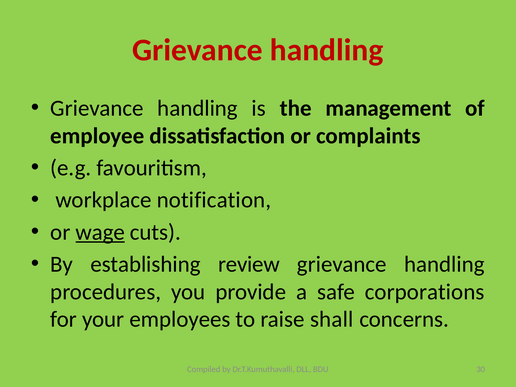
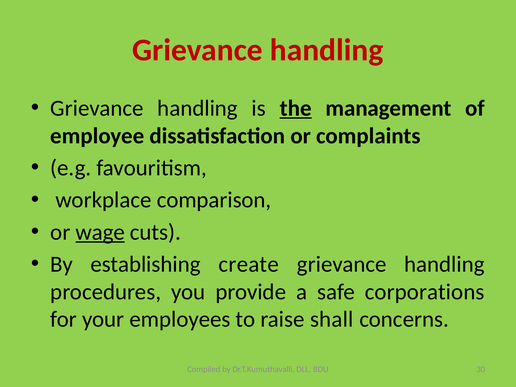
the underline: none -> present (296, 108)
notification: notification -> comparison (214, 200)
review: review -> create (249, 264)
